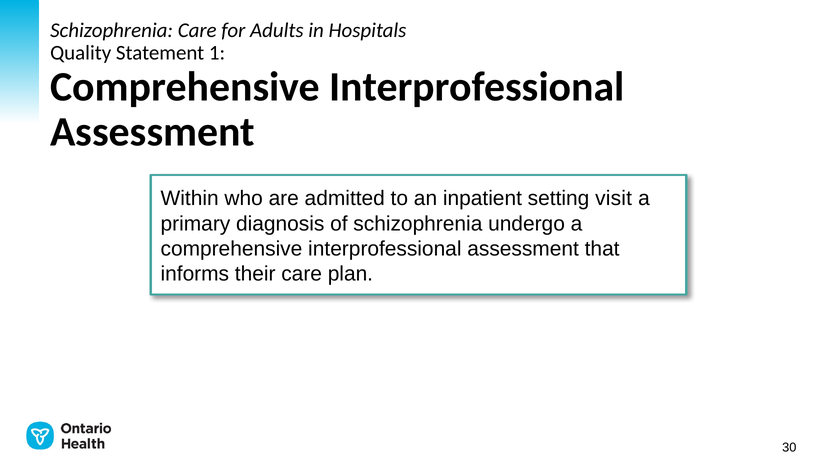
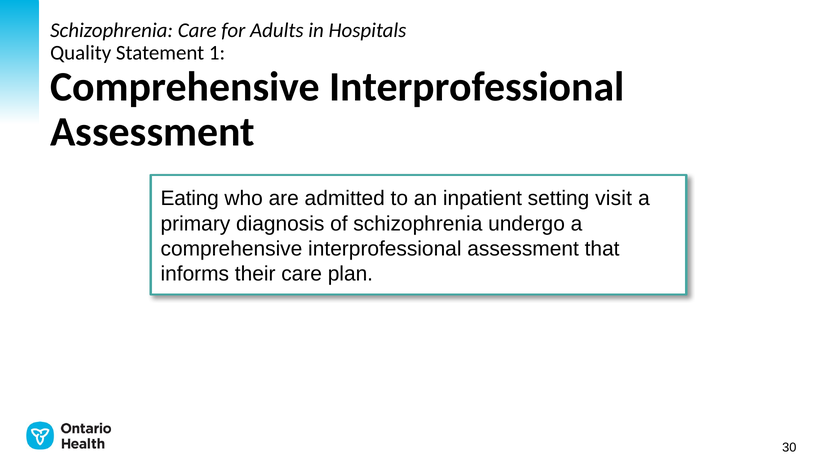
Within: Within -> Eating (190, 198)
